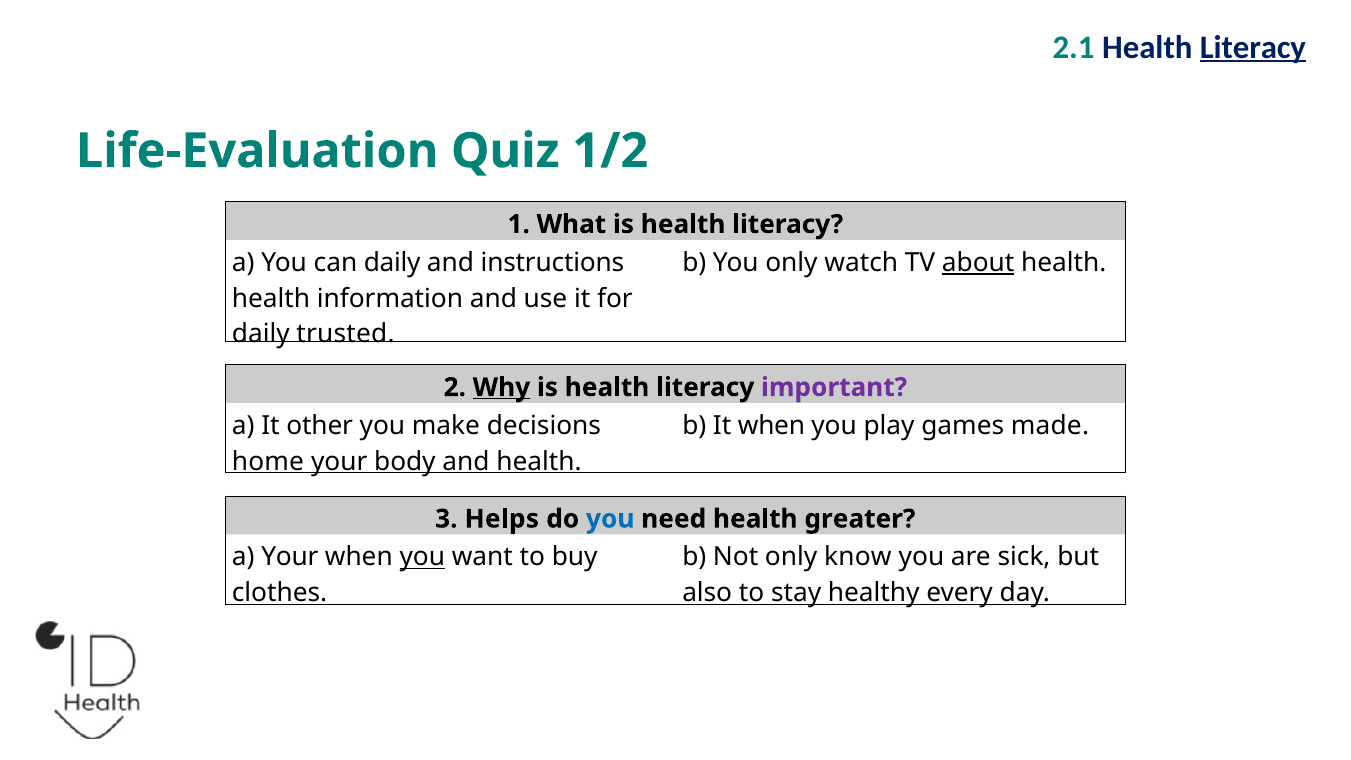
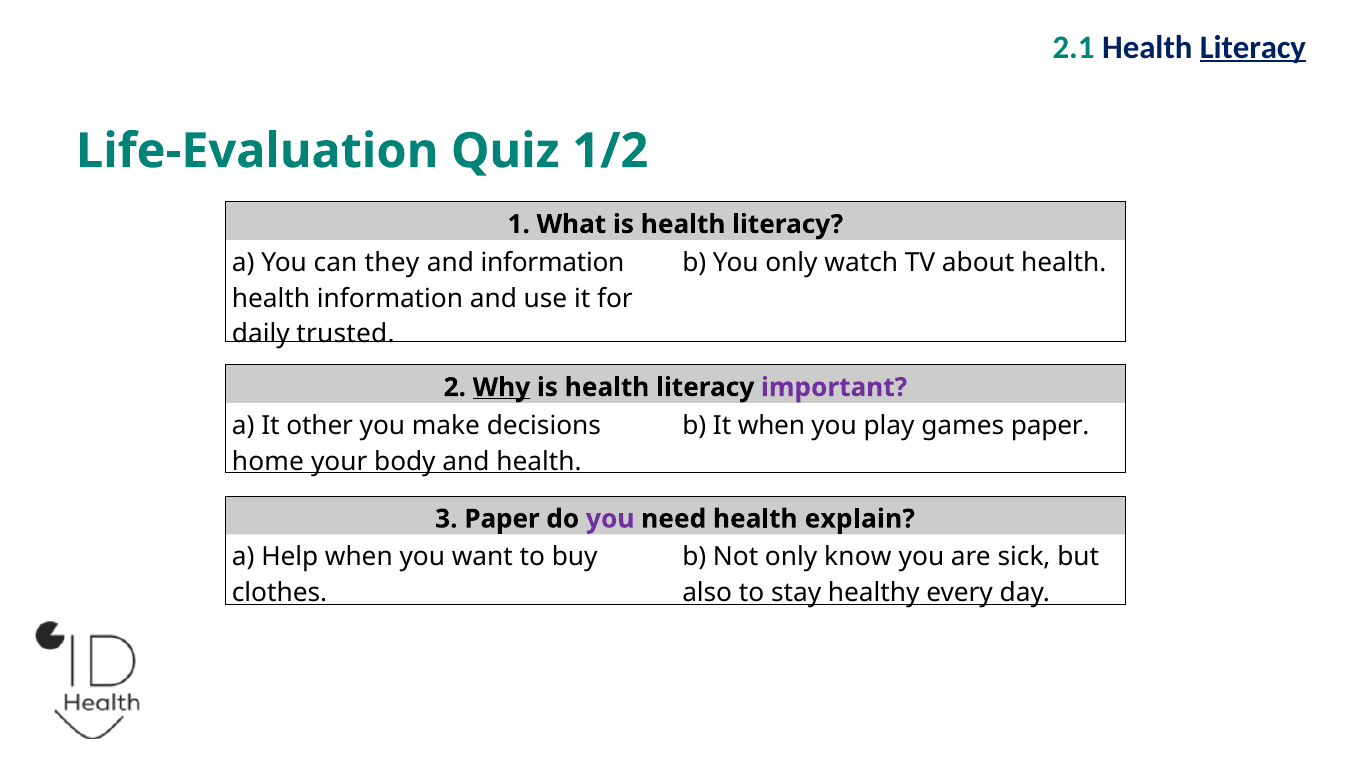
can daily: daily -> they (392, 263)
and instructions: instructions -> information (552, 263)
about underline: present -> none (978, 263)
games made: made -> paper (1050, 426)
3 Helps: Helps -> Paper (502, 519)
you colour: blue -> purple (610, 519)
greater: greater -> explain (860, 519)
a Your: Your -> Help (290, 557)
you underline: present -> none (422, 557)
